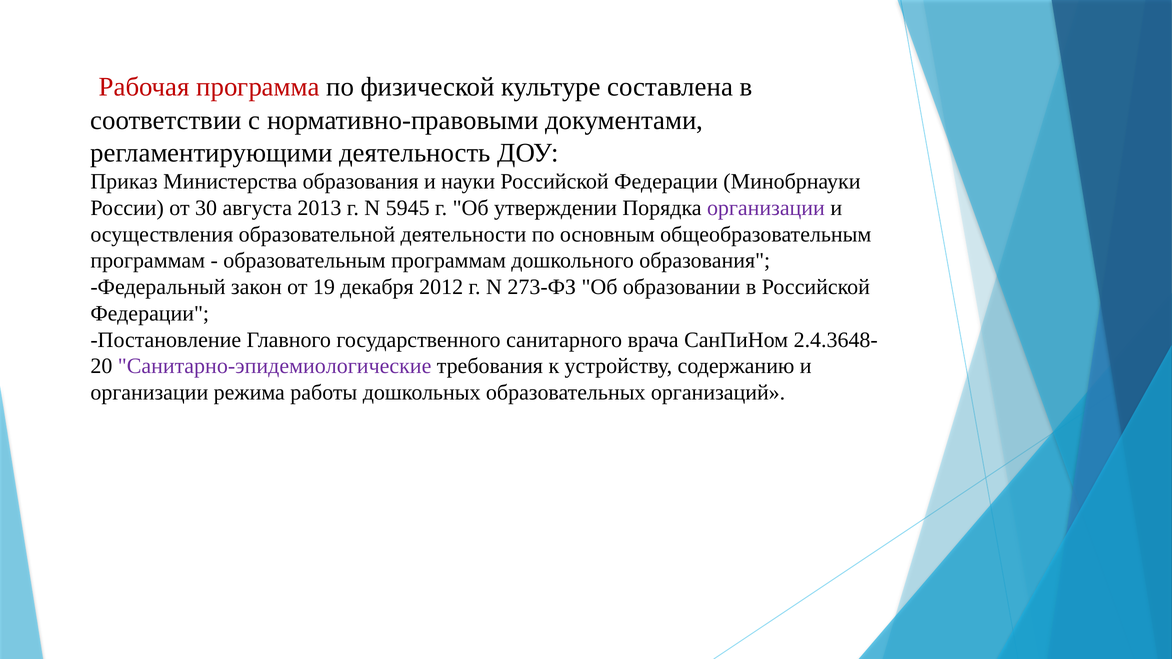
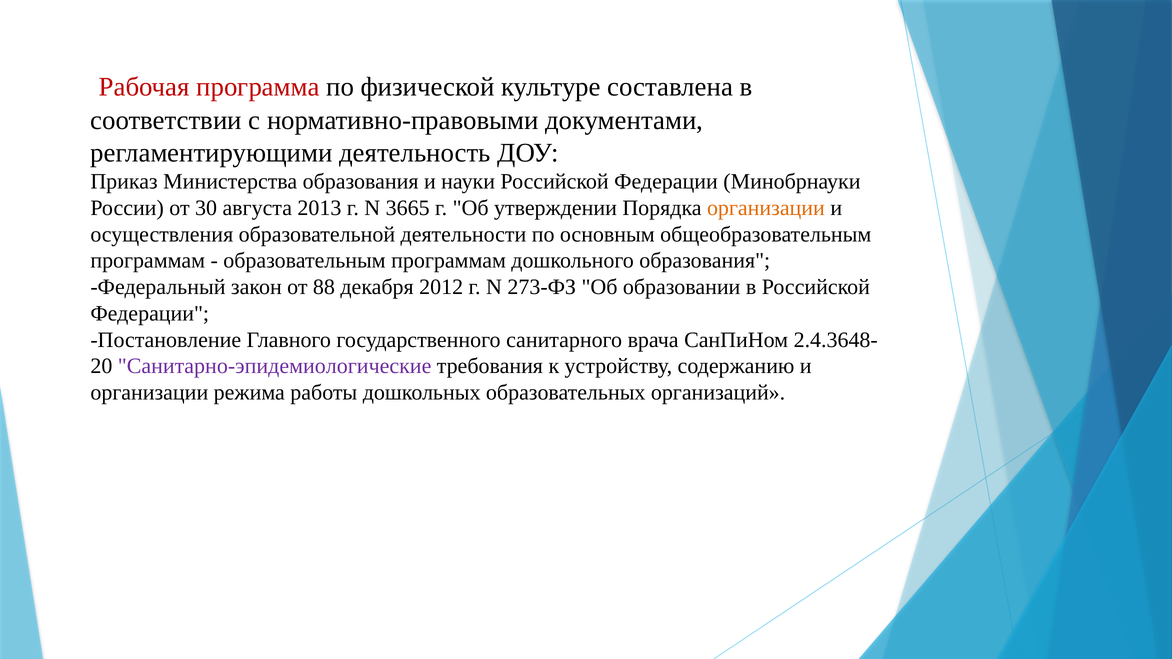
5945: 5945 -> 3665 (408, 208)
организации colour: purple -> orange (766, 208)
19: 19 -> 88 (324, 287)
